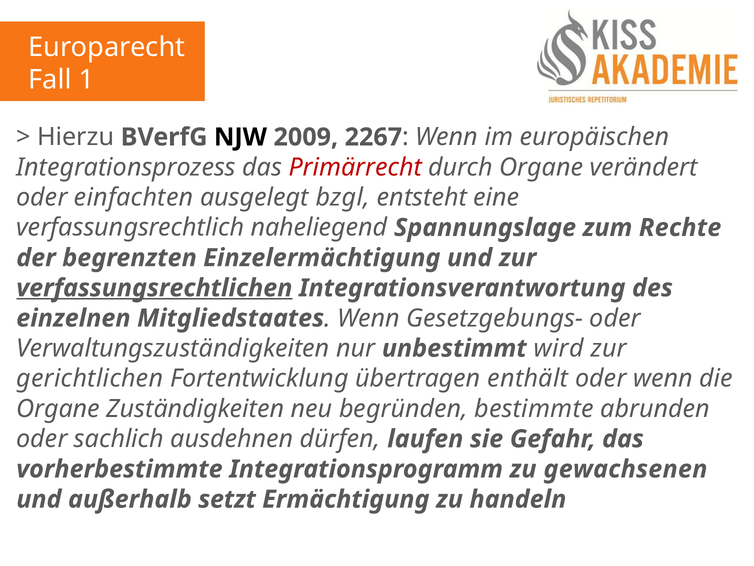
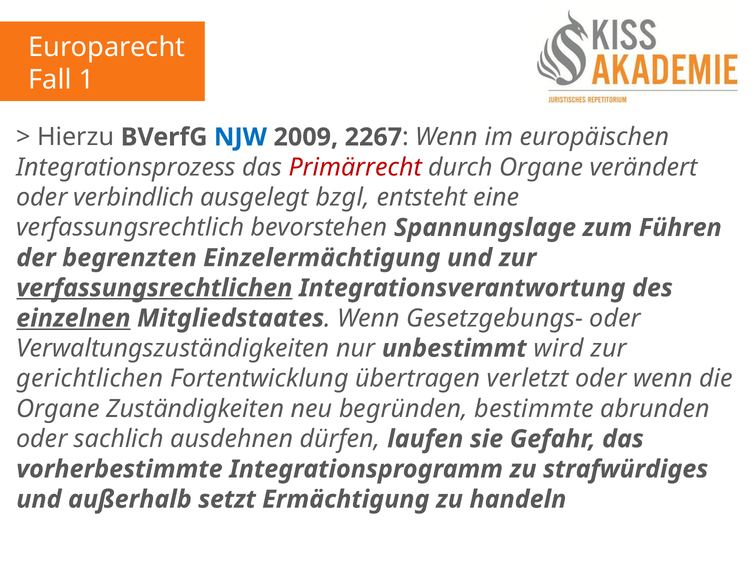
NJW colour: black -> blue (240, 137)
einfachten: einfachten -> verbindlich (134, 197)
naheliegend: naheliegend -> bevorstehen (319, 227)
Rechte: Rechte -> Führen (680, 227)
einzelnen underline: none -> present (73, 318)
enthält: enthält -> verletzt (528, 378)
gewachsenen: gewachsenen -> strafwürdiges (626, 469)
